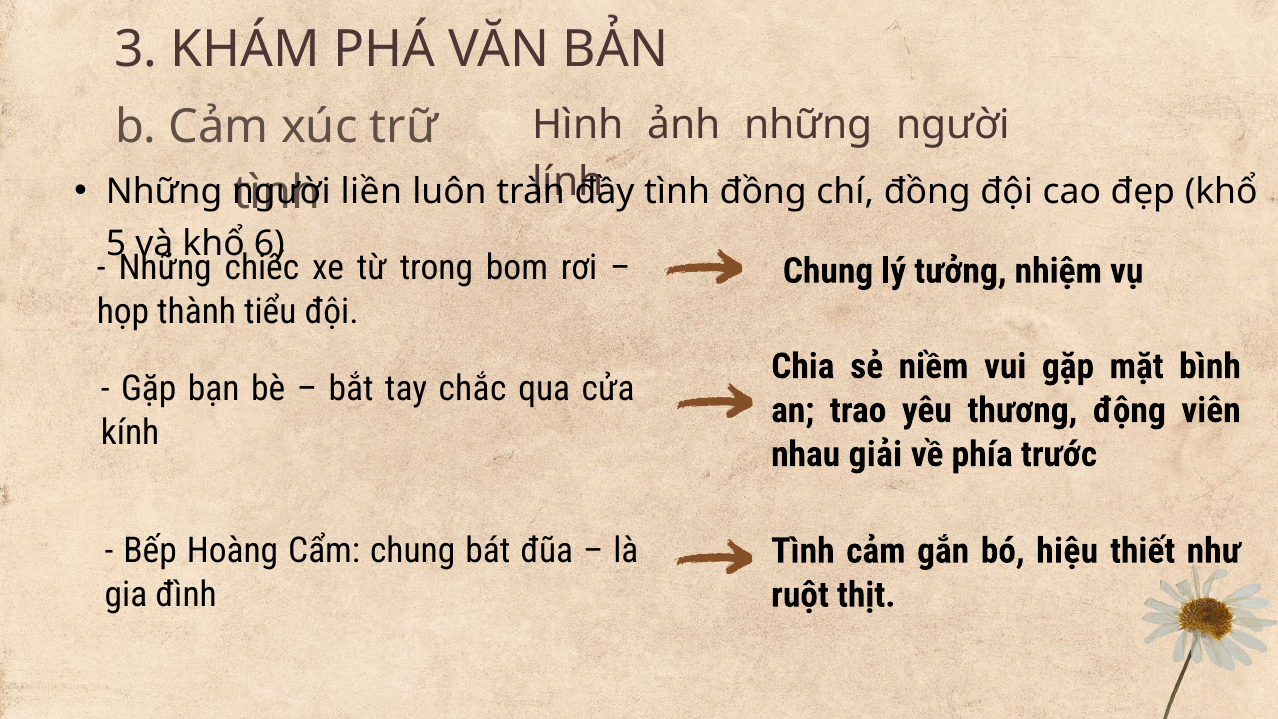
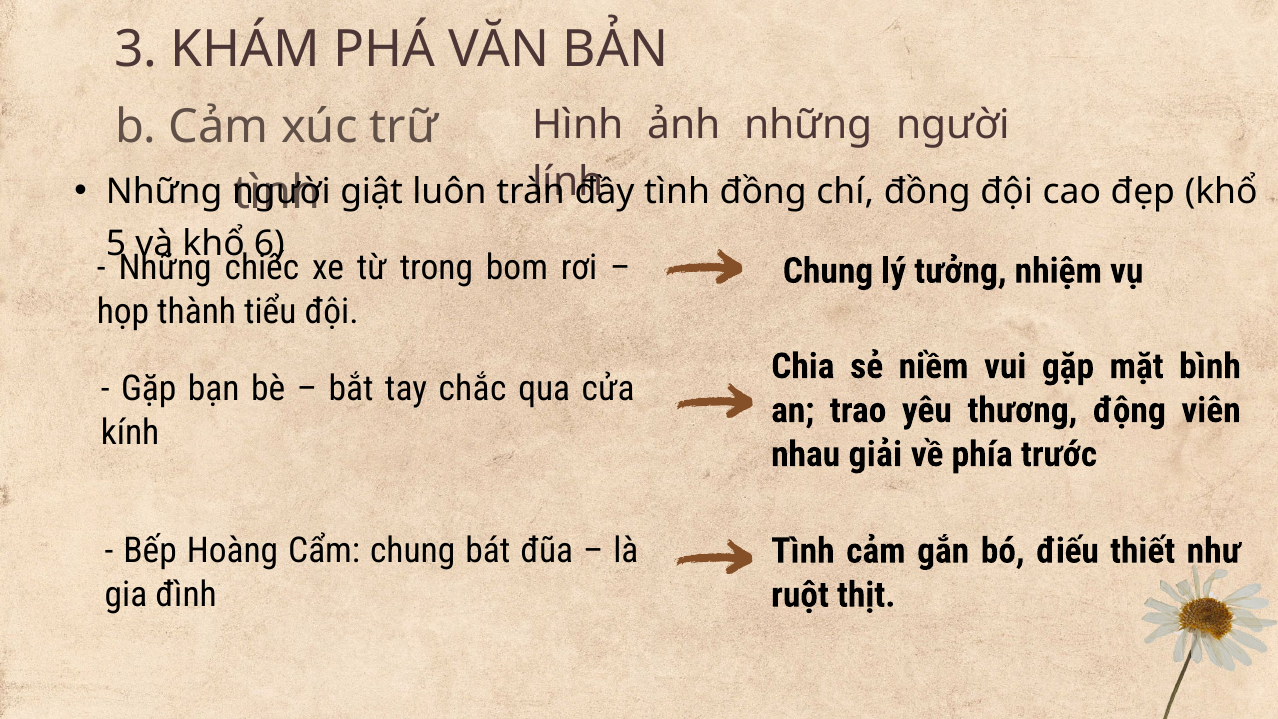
liền: liền -> giật (372, 192)
hiệu: hiệu -> điếu (1068, 551)
